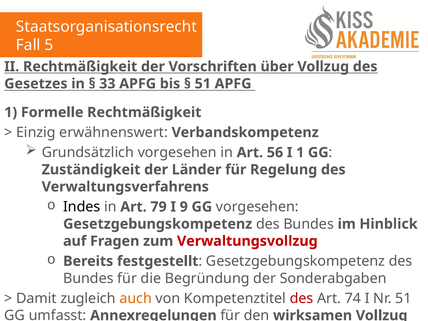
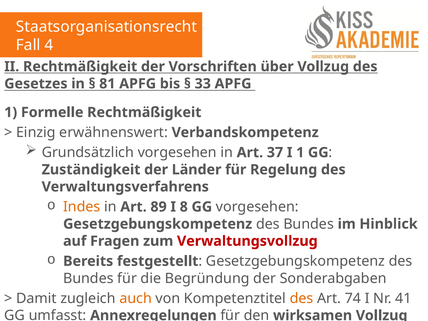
5: 5 -> 4 (49, 45)
33: 33 -> 81 (107, 84)
51: 51 -> 33 (203, 84)
56: 56 -> 37 (275, 153)
Indes colour: black -> orange (82, 207)
79: 79 -> 89 (159, 207)
9: 9 -> 8 (184, 207)
des colour: red -> orange (302, 298)
Nr 51: 51 -> 41 (403, 298)
